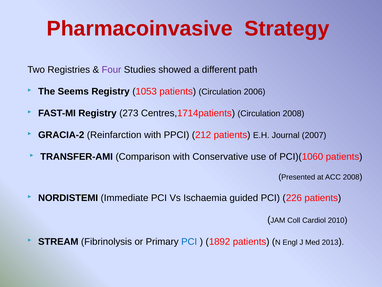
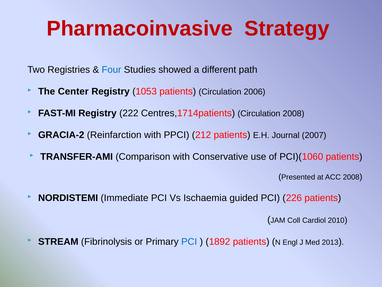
Four colour: purple -> blue (111, 70)
Seems: Seems -> Center (73, 91)
273: 273 -> 222 (129, 113)
